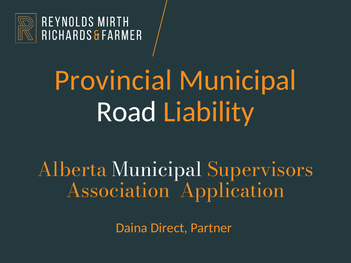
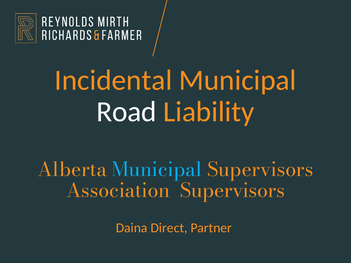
Provincial: Provincial -> Incidental (113, 80)
Municipal colour: white -> light blue (157, 170)
Association Application: Application -> Supervisors (232, 191)
